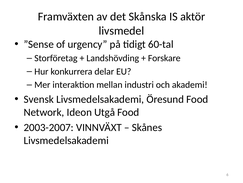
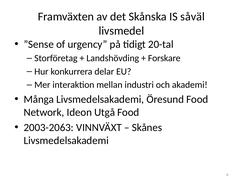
aktör: aktör -> såväl (193, 16)
60-tal: 60-tal -> 20-tal (161, 44)
Svensk: Svensk -> Många (39, 99)
2003-2007: 2003-2007 -> 2003-2063 (49, 127)
